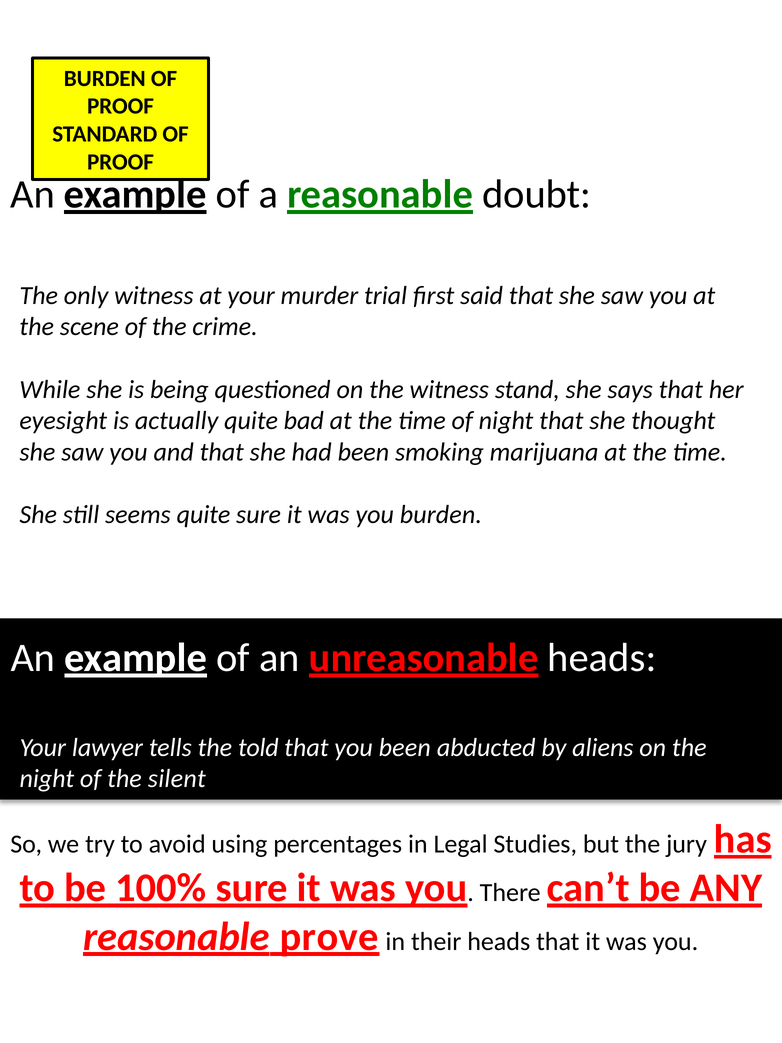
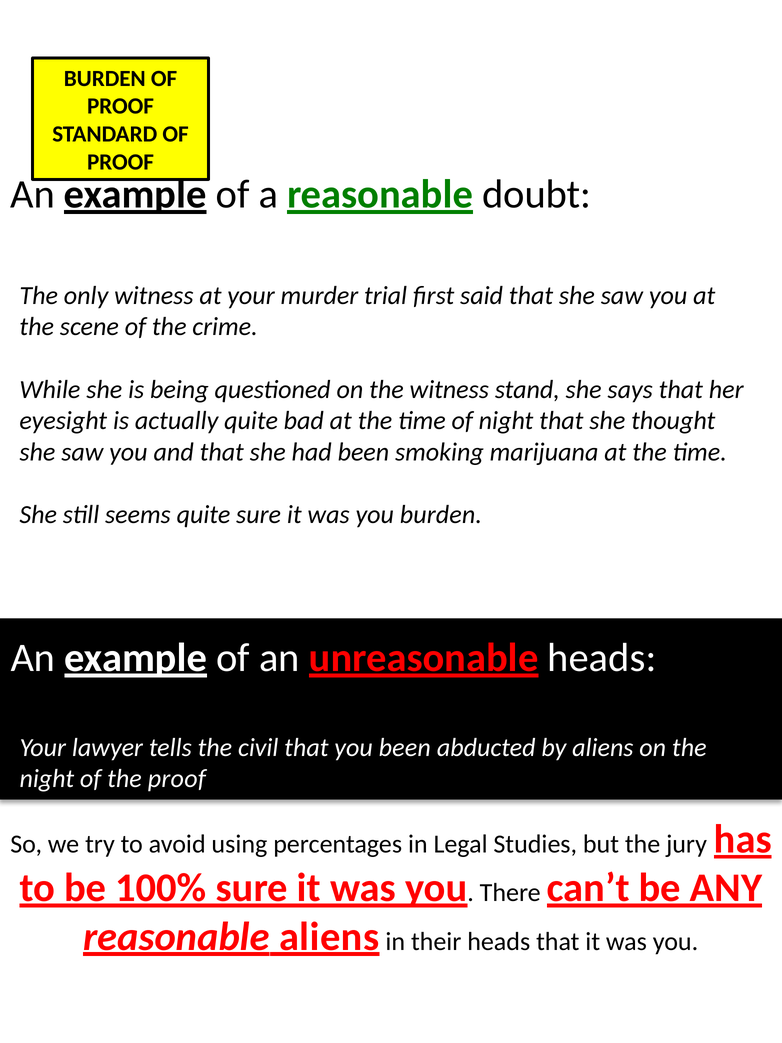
told: told -> civil (258, 747)
the silent: silent -> proof (177, 779)
reasonable prove: prove -> aliens (329, 936)
